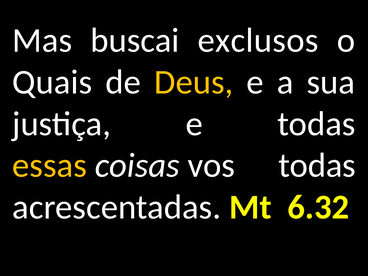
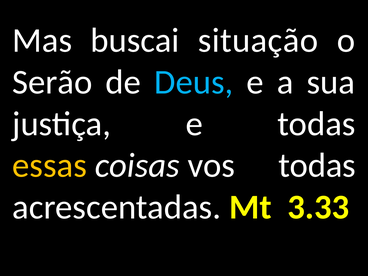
exclusos: exclusos -> situação (258, 40)
Quais: Quais -> Serão (52, 82)
Deus colour: yellow -> light blue (194, 82)
6.32: 6.32 -> 3.33 (318, 207)
